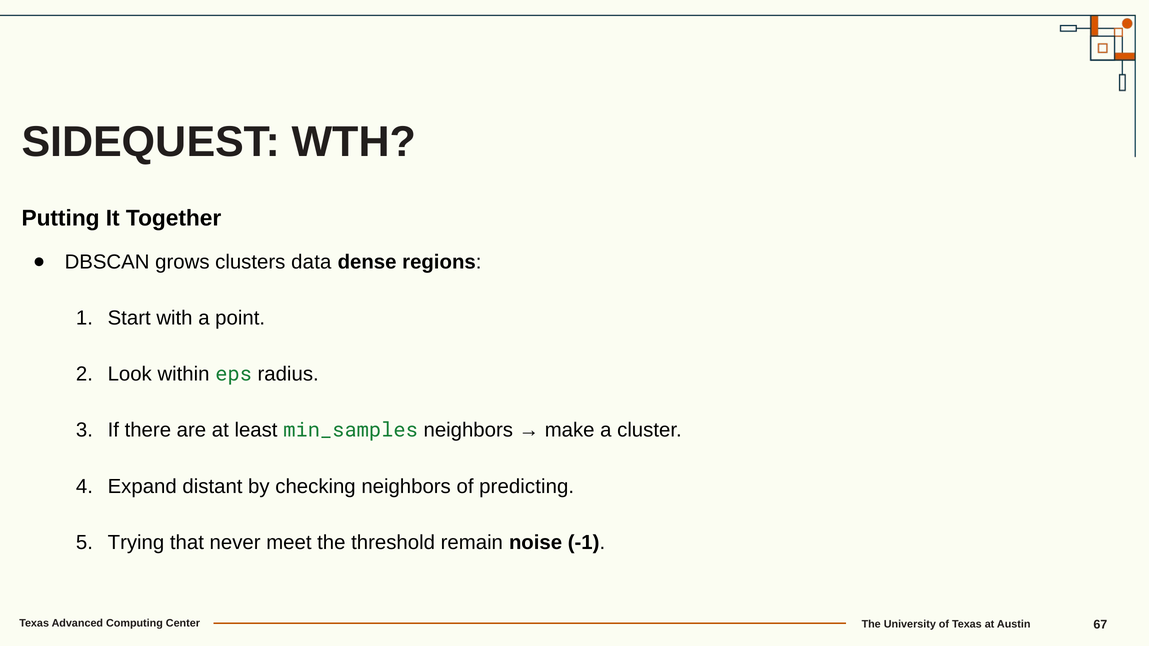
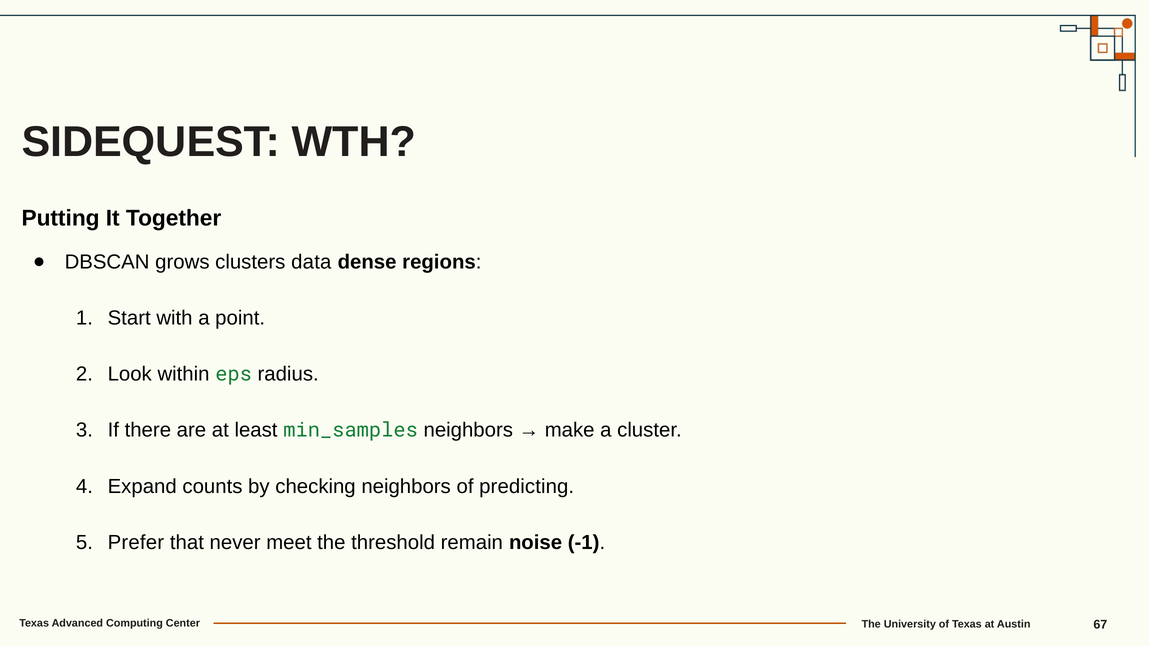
distant: distant -> counts (212, 487)
Trying: Trying -> Prefer (136, 543)
